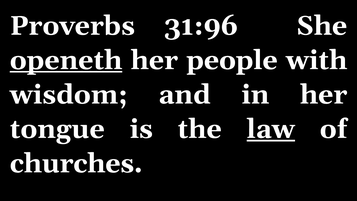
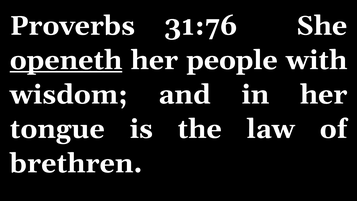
31:96: 31:96 -> 31:76 (201, 26)
law underline: present -> none (271, 129)
churches: churches -> brethren (76, 163)
